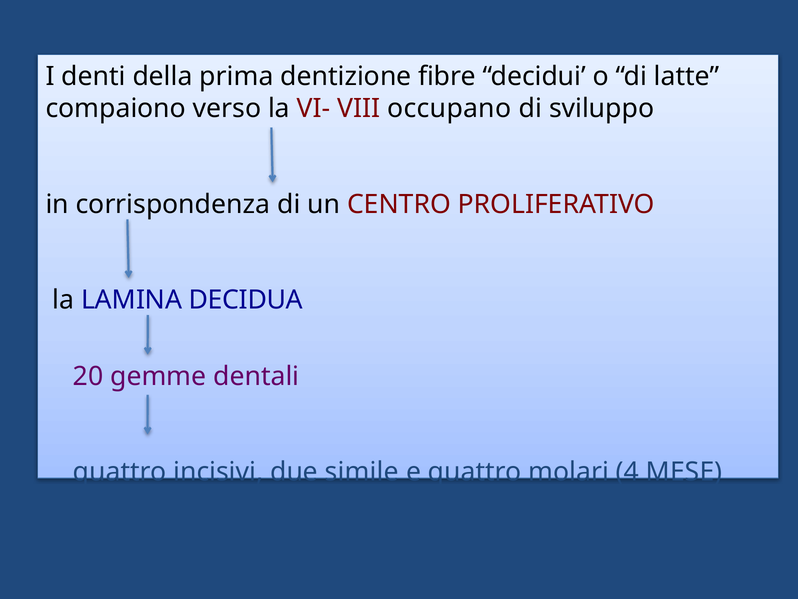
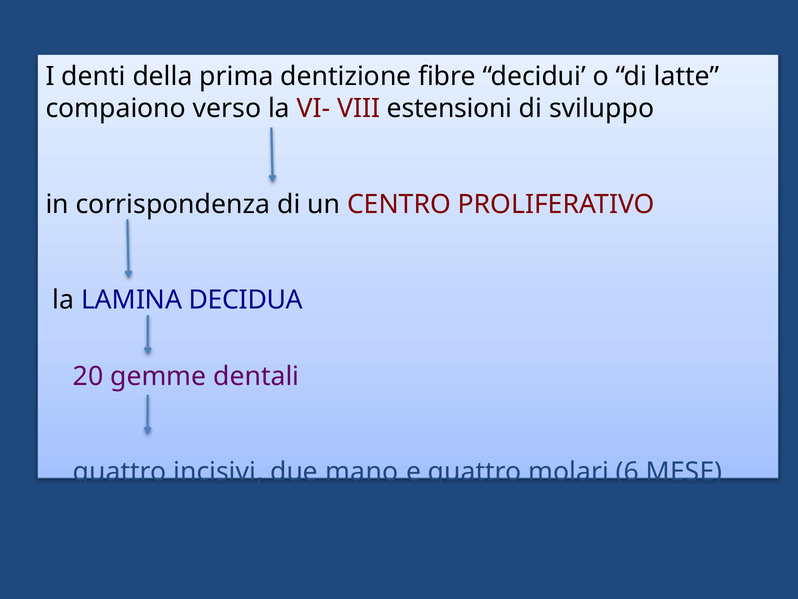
occupano: occupano -> estensioni (450, 108)
simile: simile -> mano (362, 472)
4: 4 -> 6 (627, 472)
